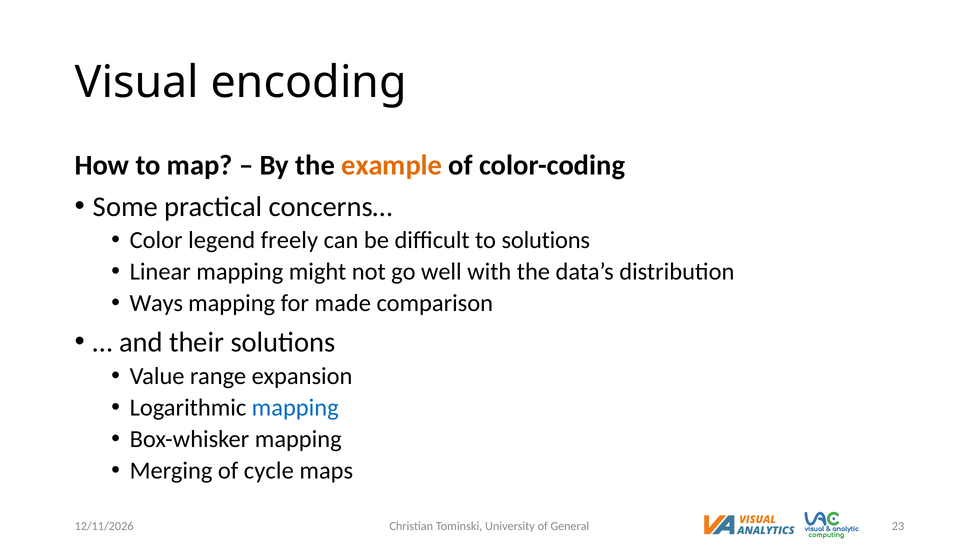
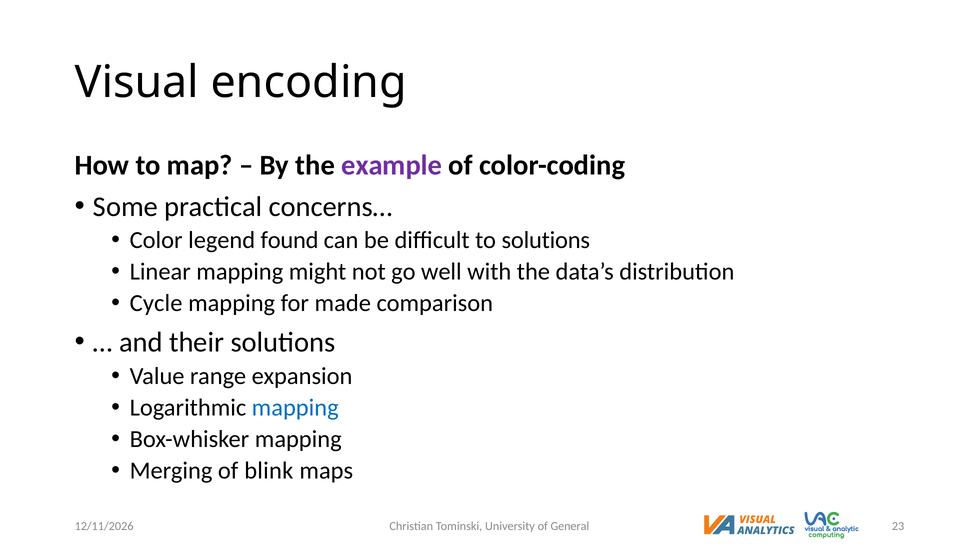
example colour: orange -> purple (392, 165)
freely: freely -> found (290, 240)
Ways: Ways -> Cycle (156, 303)
cycle: cycle -> blink (269, 470)
